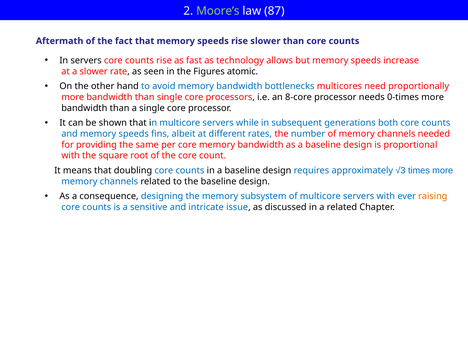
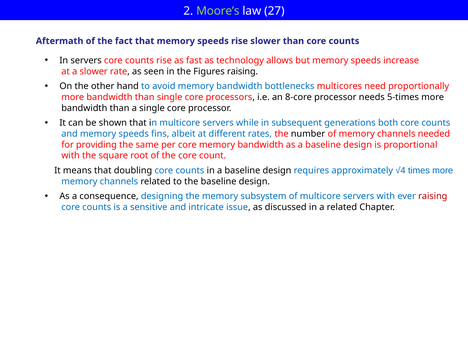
87: 87 -> 27 (274, 11)
Figures atomic: atomic -> raising (242, 71)
0-times: 0-times -> 5-times (403, 97)
number colour: blue -> black (308, 134)
√3: √3 -> √4 (401, 170)
raising colour: orange -> red (433, 196)
